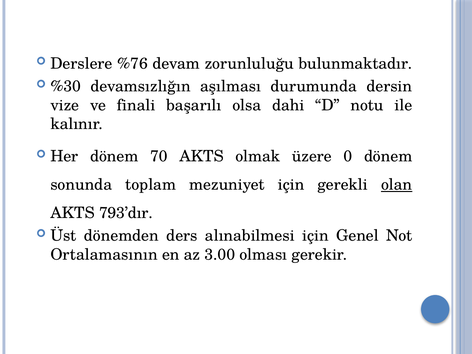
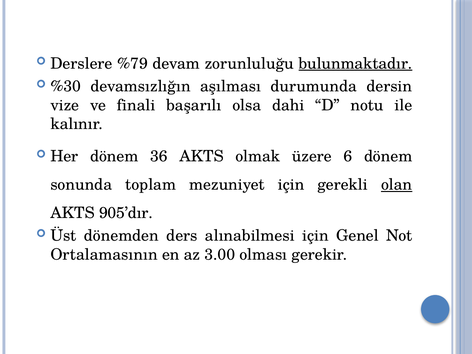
%76: %76 -> %79 (132, 63)
bulunmaktadır underline: none -> present (355, 63)
70: 70 -> 36 (159, 156)
0: 0 -> 6 (348, 156)
793’dır: 793’dır -> 905’dır (126, 213)
